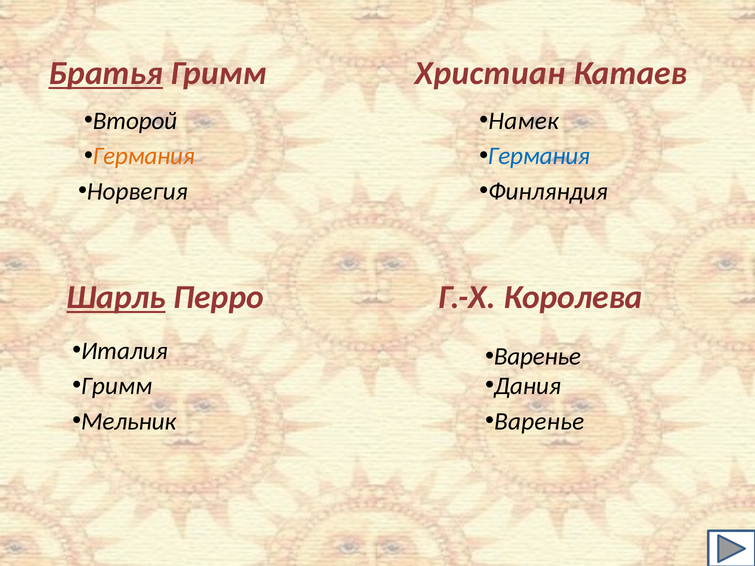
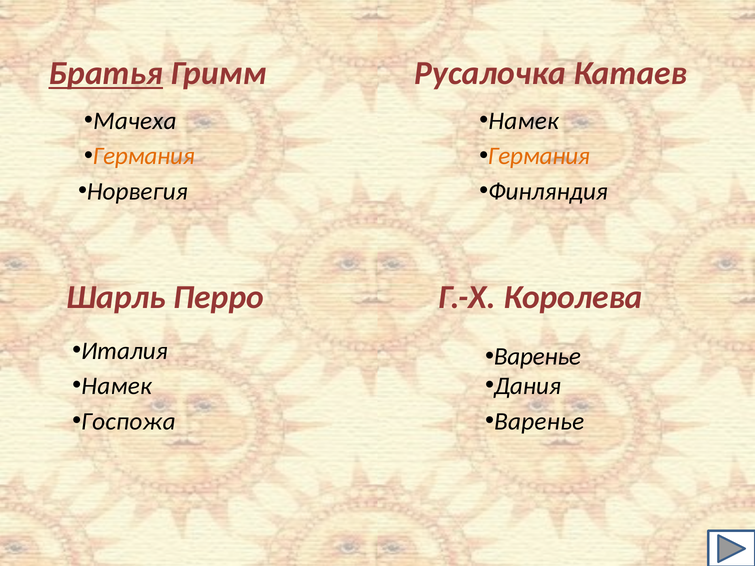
Христиан: Христиан -> Русалочка (490, 73)
Второй: Второй -> Мачеха (135, 121)
Германия colour: blue -> orange (539, 156)
Шарль underline: present -> none (116, 298)
Гримм: Гримм -> Намек (117, 386)
Мельник: Мельник -> Госпожа (128, 422)
